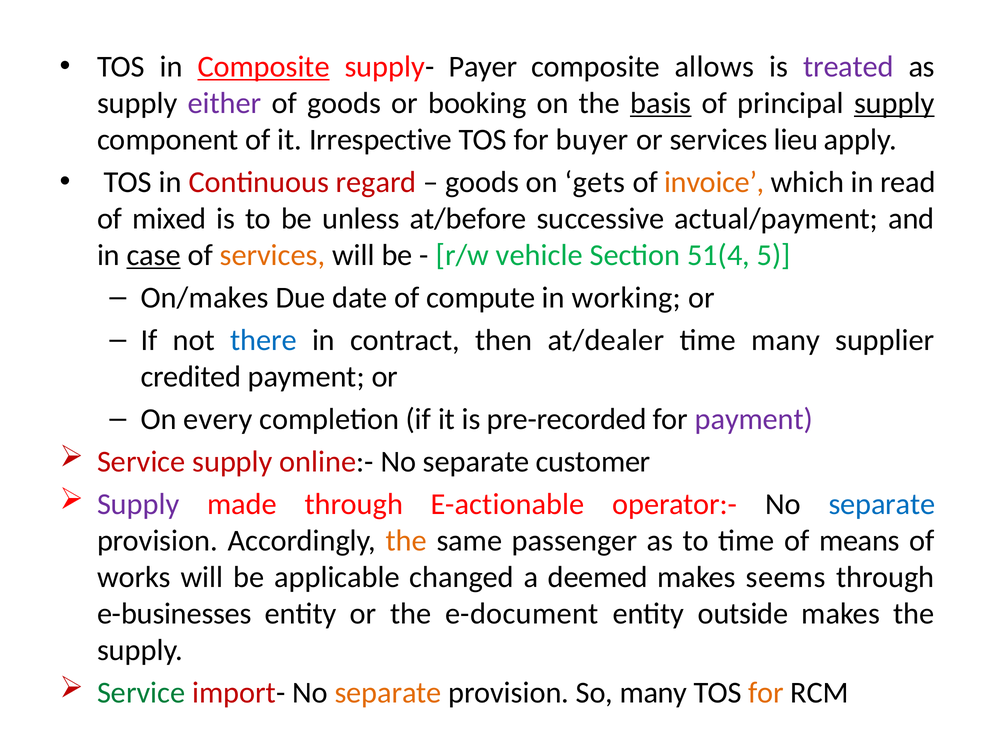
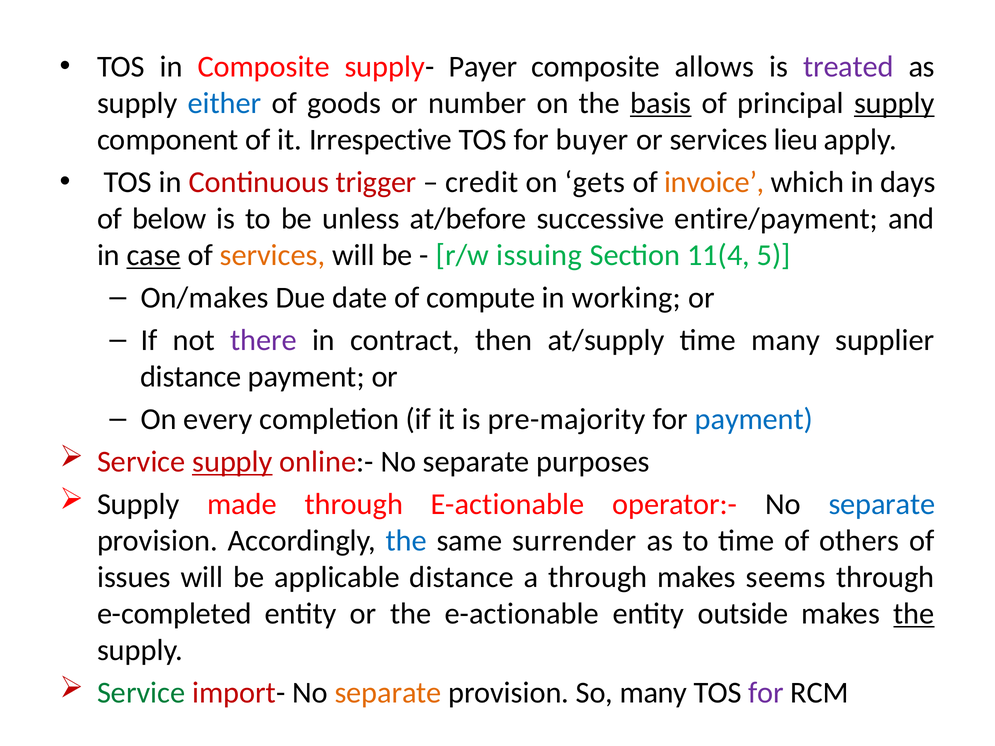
Composite underline: present -> none (264, 67)
either colour: purple -> blue (225, 103)
booking: booking -> number (477, 103)
regard: regard -> trigger (376, 182)
goods: goods -> credit (482, 182)
read: read -> days (908, 182)
mixed: mixed -> below (169, 219)
actual/payment: actual/payment -> entire/payment (776, 219)
vehicle: vehicle -> issuing (539, 255)
51(4: 51(4 -> 11(4 (719, 255)
there colour: blue -> purple (263, 340)
at/dealer: at/dealer -> at/supply (606, 340)
credited: credited -> distance (191, 377)
pre-recorded: pre-recorded -> pre-majority (567, 419)
payment colour: purple -> blue (754, 419)
supply underline: none -> present (232, 462)
customer: customer -> purposes (593, 462)
Supply colour: purple -> black (138, 504)
the colour: orange -> blue (406, 541)
passenger: passenger -> surrender (574, 541)
means: means -> others (859, 541)
works: works -> issues (134, 577)
applicable changed: changed -> distance (462, 577)
a deemed: deemed -> through (598, 577)
e-businesses: e-businesses -> e-completed (174, 614)
the e-document: e-document -> e-actionable (522, 614)
the underline: none -> present (914, 614)
for colour: orange -> purple (766, 693)
